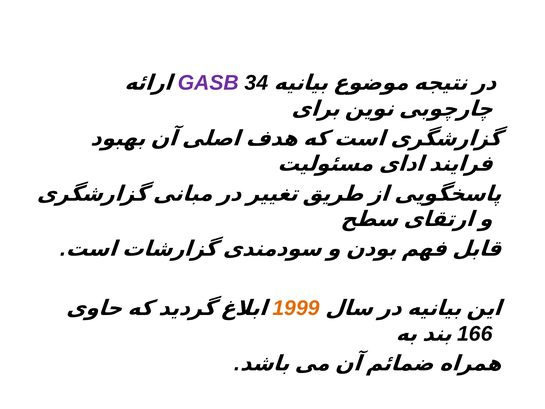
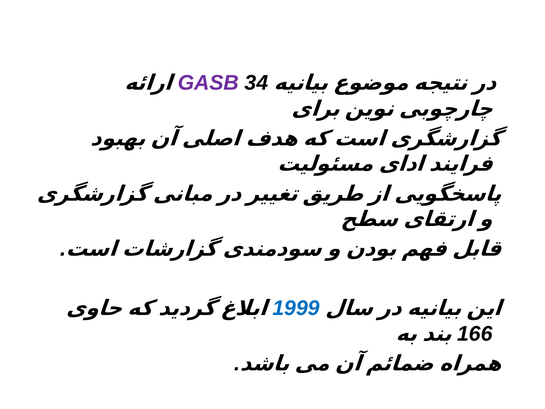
1999 colour: orange -> blue (296, 308)
